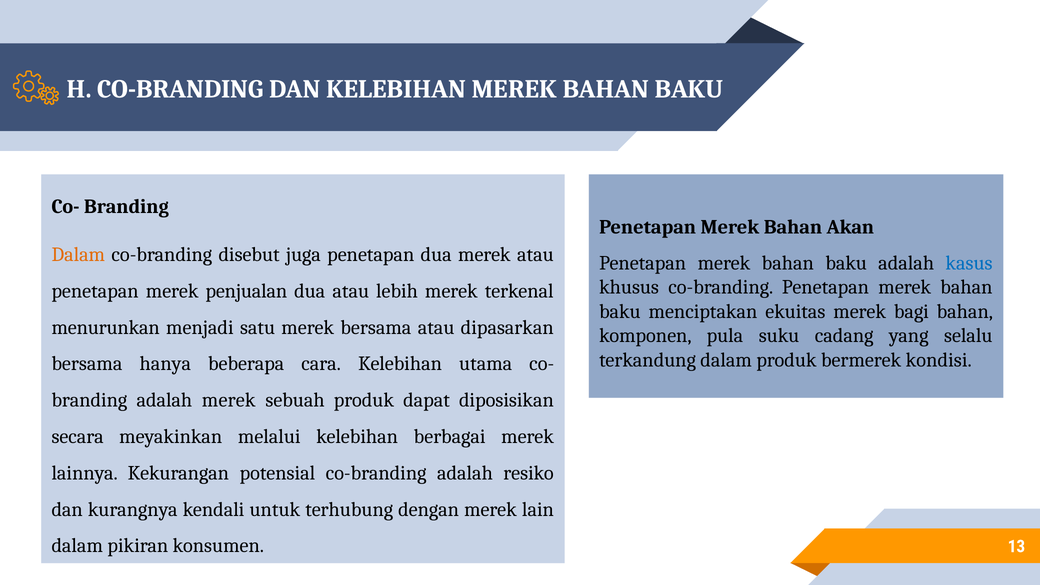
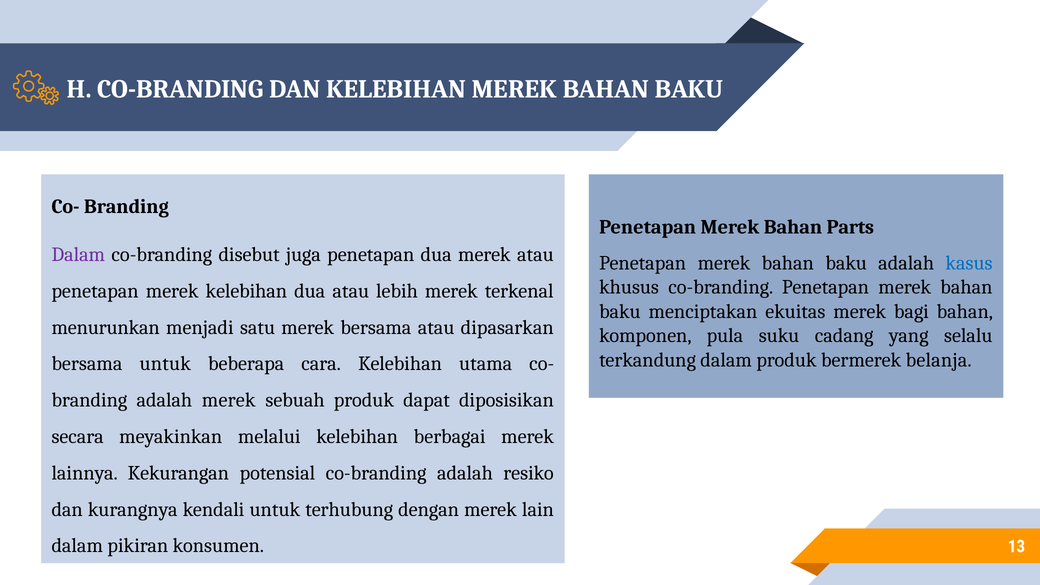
Akan: Akan -> Parts (850, 227)
Dalam colour: orange -> purple (78, 255)
merek penjualan: penjualan -> kelebihan (246, 291)
kondisi: kondisi -> belanja (939, 360)
bersama hanya: hanya -> untuk (165, 364)
